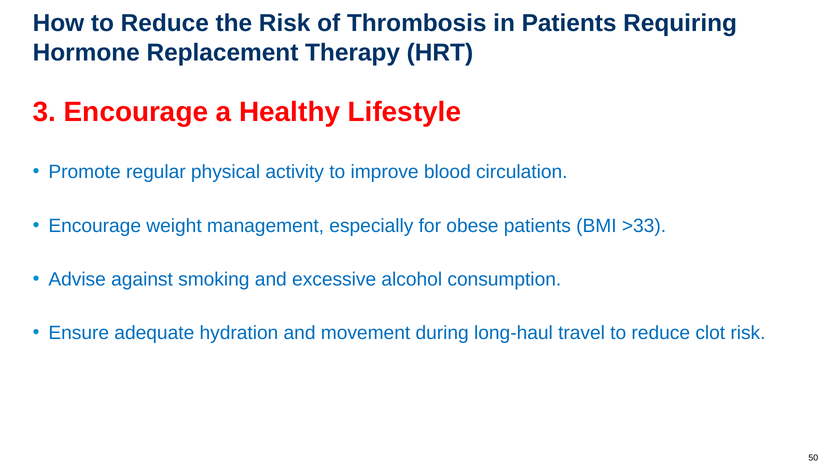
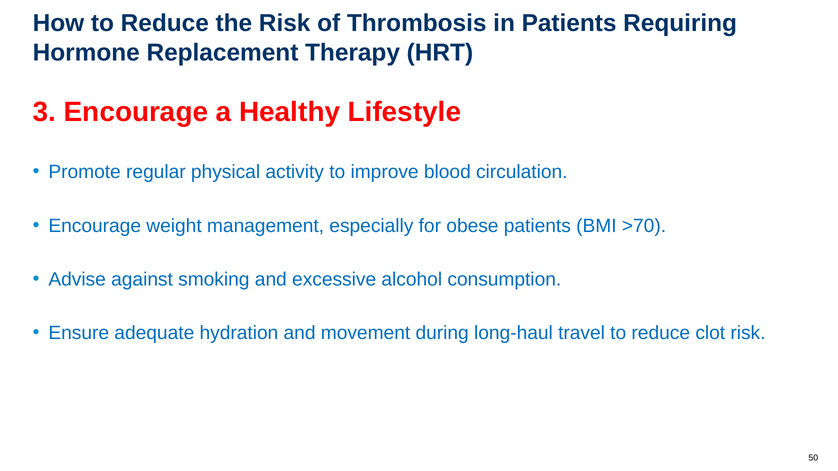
>33: >33 -> >70 (644, 226)
